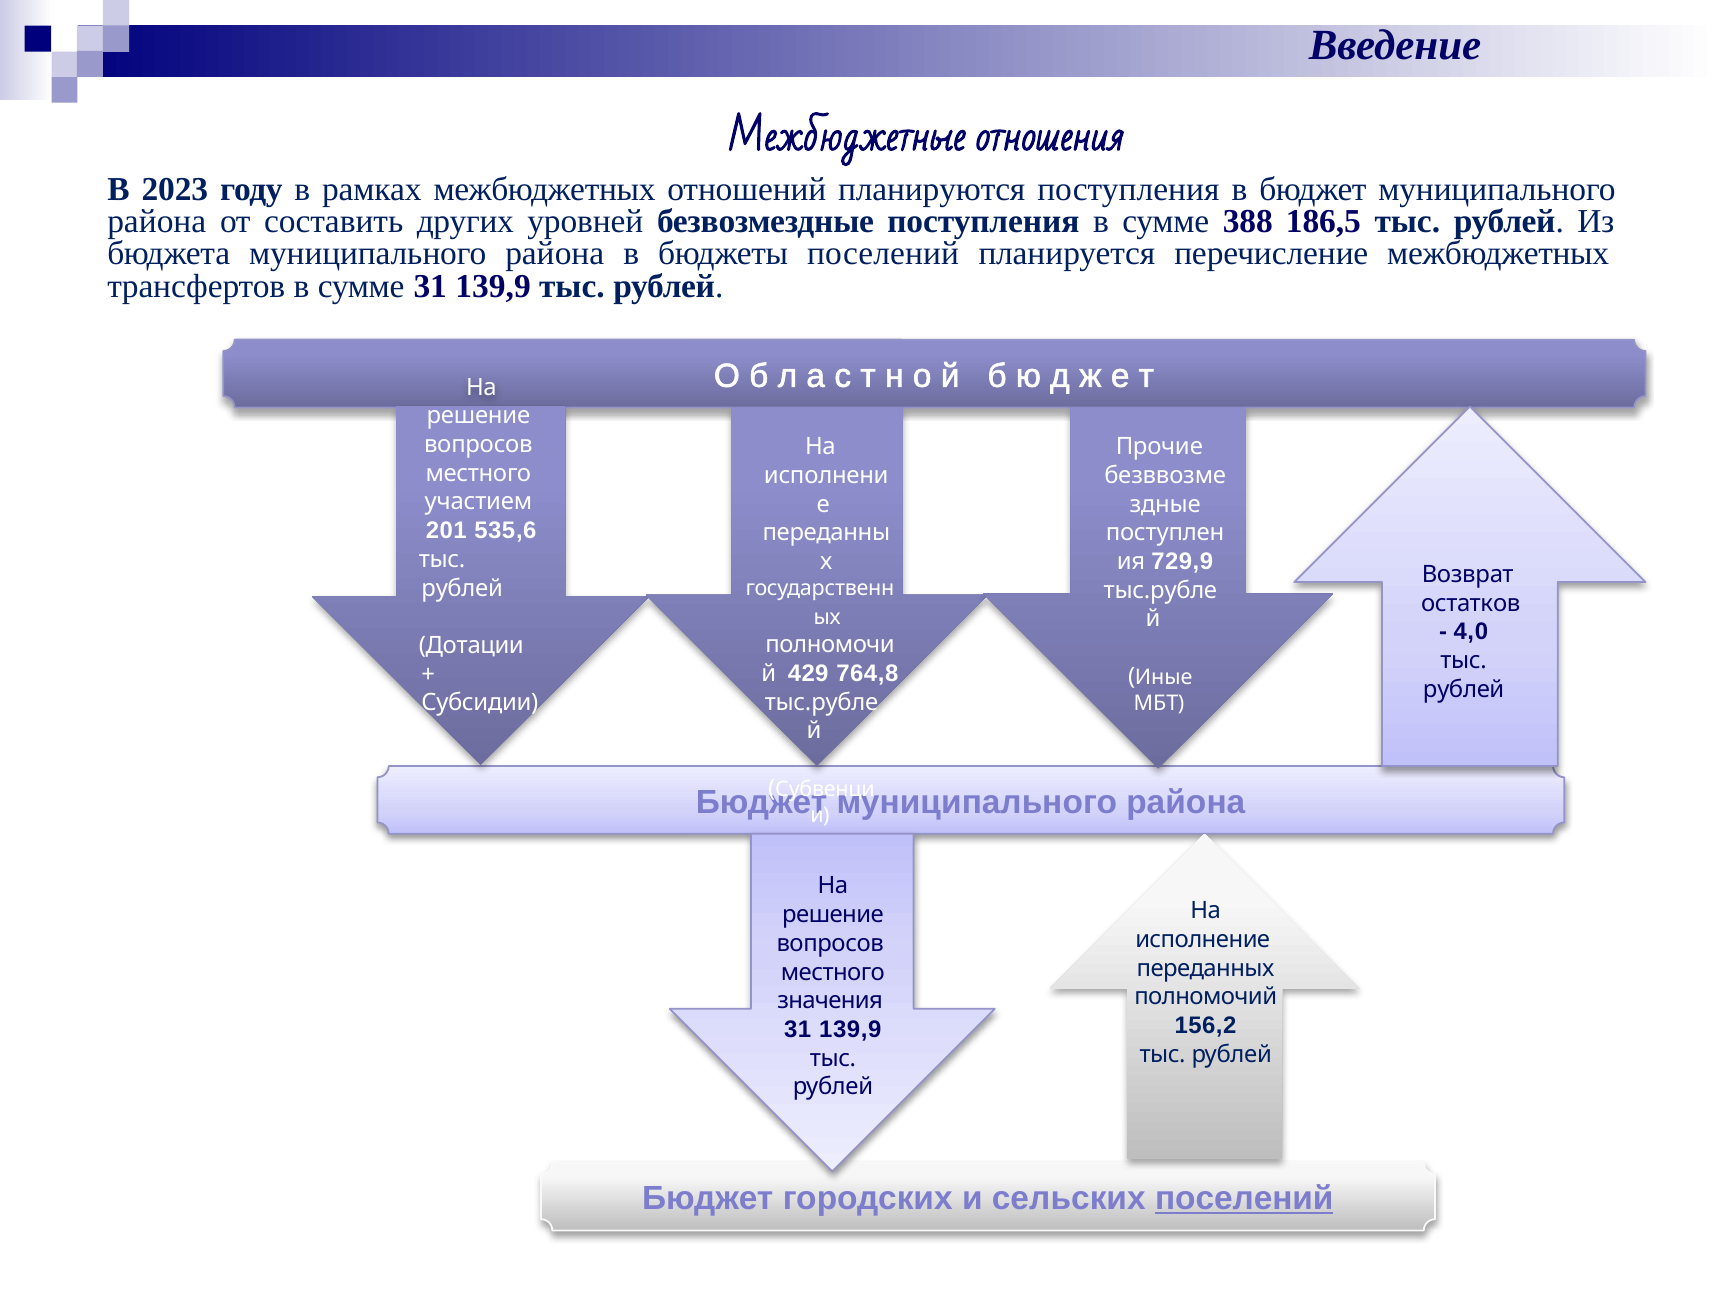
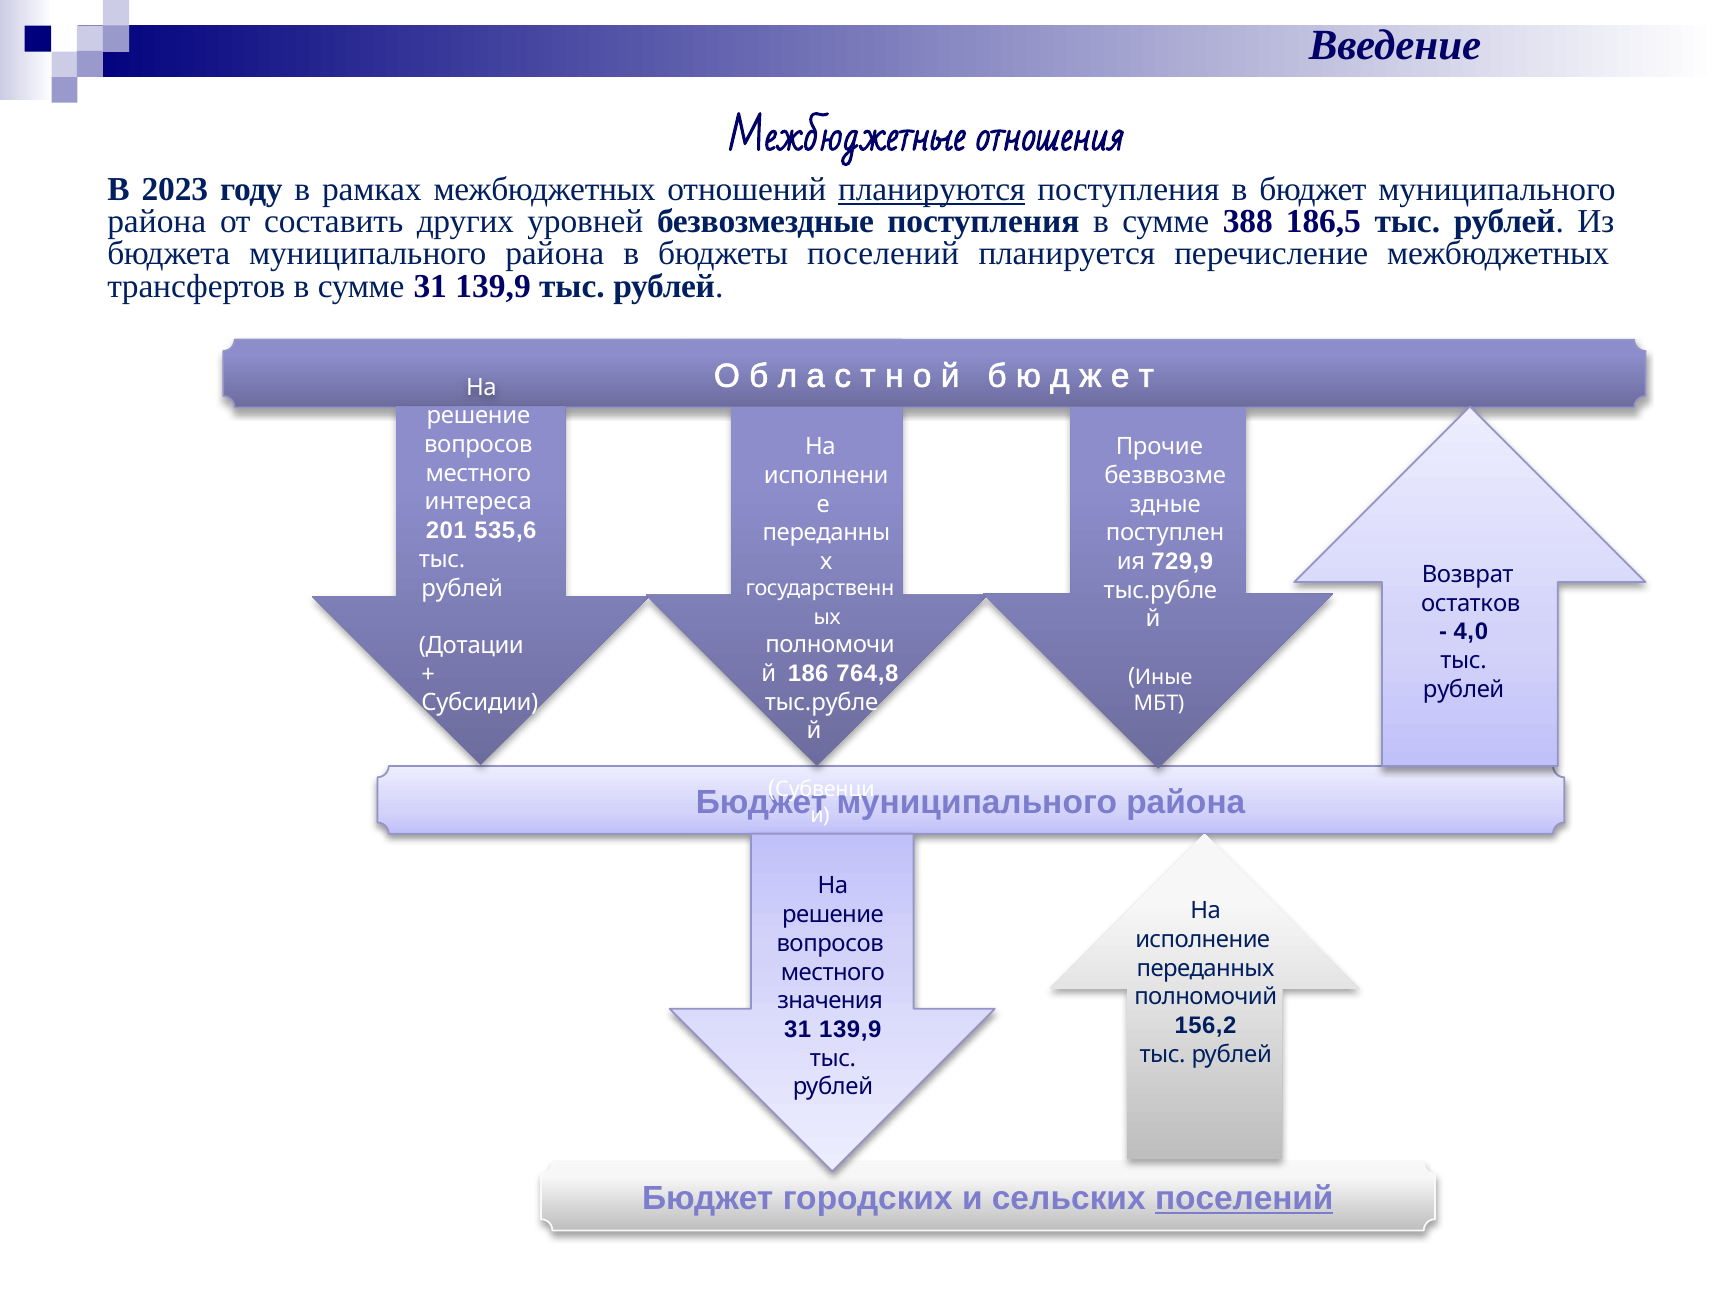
планируются underline: none -> present (932, 190)
участием: участием -> интереса (478, 502)
429: 429 -> 186 (808, 674)
